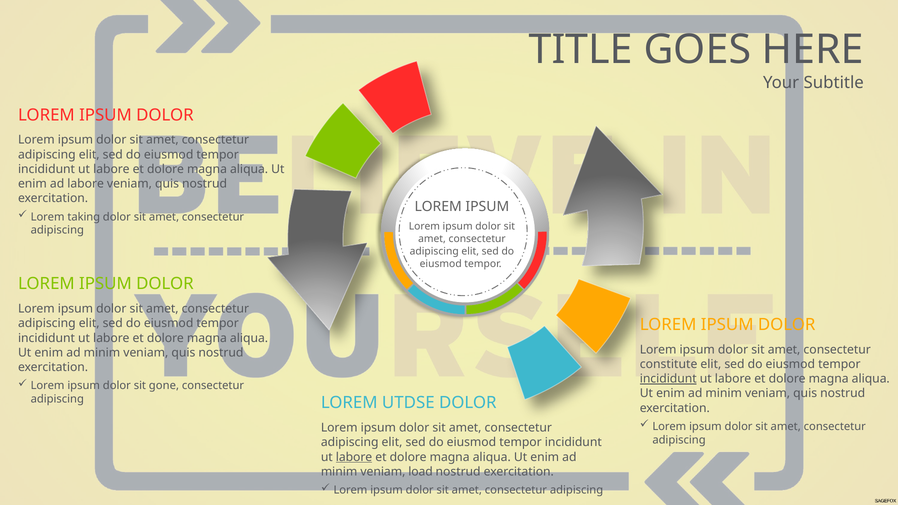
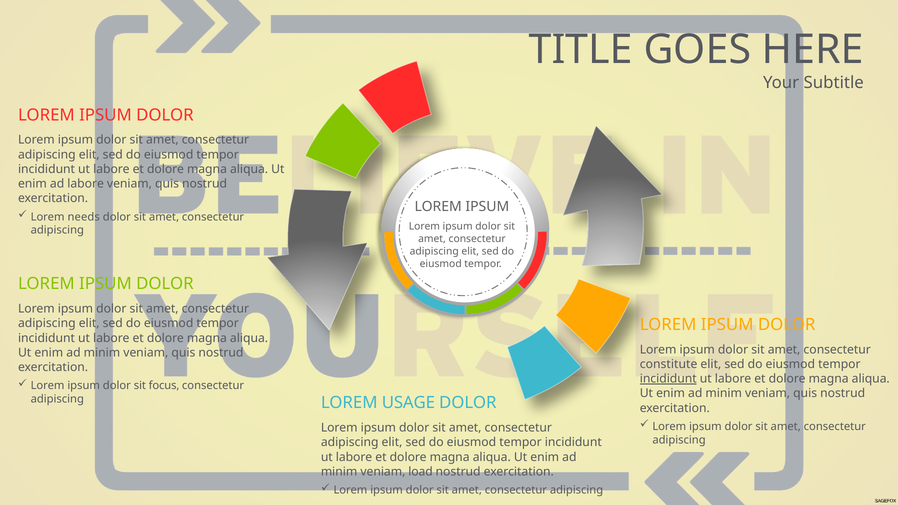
taking: taking -> needs (84, 217)
gone: gone -> focus (164, 386)
UTDSE: UTDSE -> USAGE (408, 403)
labore underline: present -> none (354, 457)
